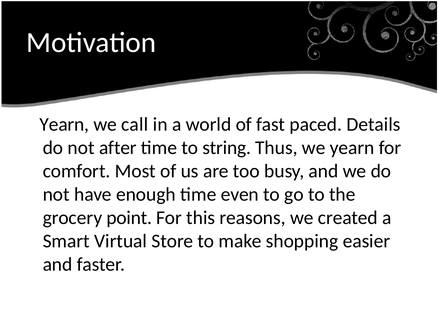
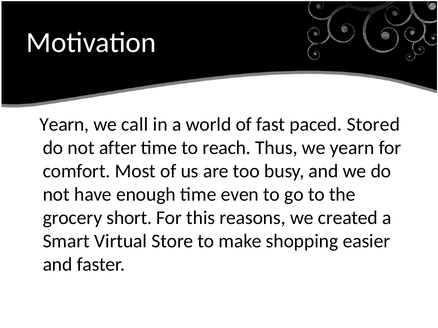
Details: Details -> Stored (373, 125)
string: string -> reach (227, 148)
point: point -> short (129, 218)
